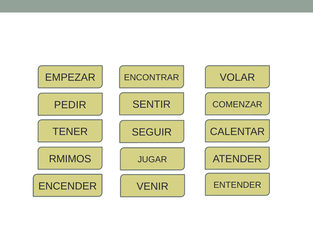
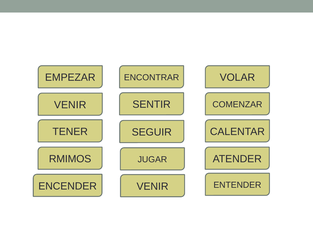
PEDIR: PEDIR -> VENIR (70, 105)
